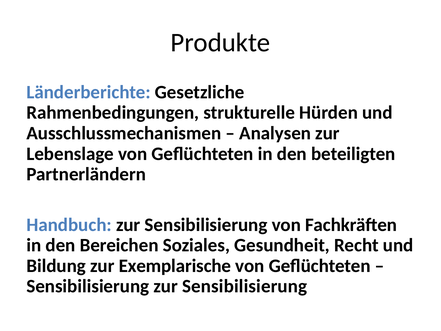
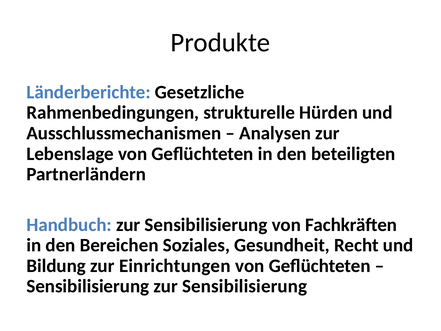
Exemplarische: Exemplarische -> Einrichtungen (175, 266)
